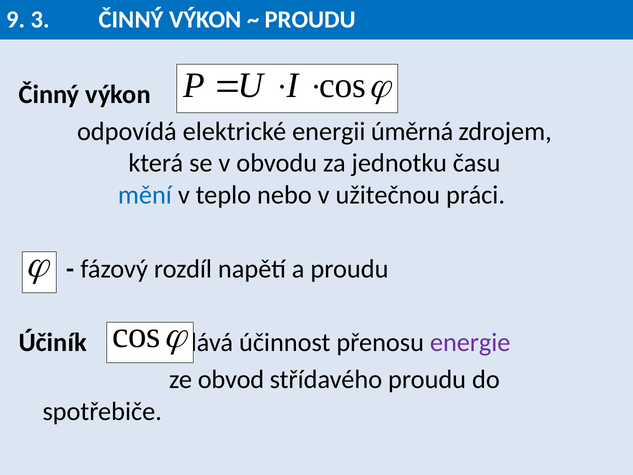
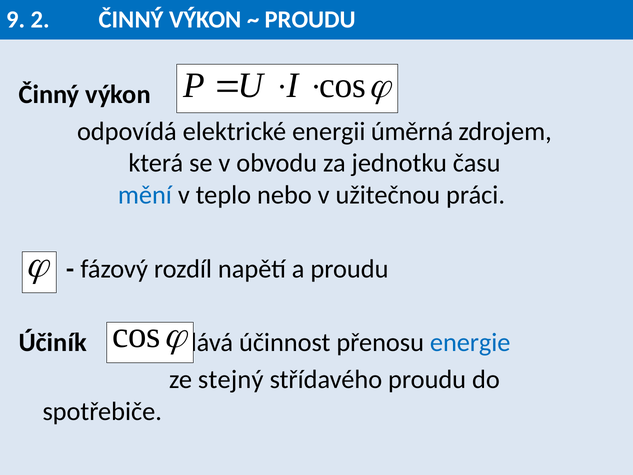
3: 3 -> 2 (40, 20)
energie colour: purple -> blue (470, 343)
obvod: obvod -> stejný (231, 379)
